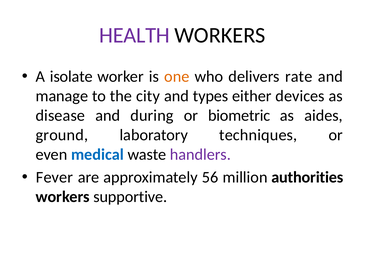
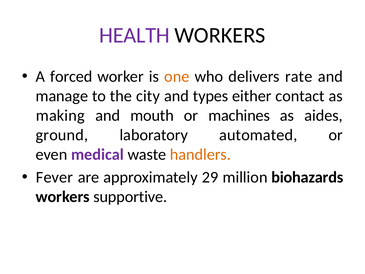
isolate: isolate -> forced (71, 77)
devices: devices -> contact (300, 96)
disease: disease -> making (60, 116)
during: during -> mouth (152, 116)
biometric: biometric -> machines (239, 116)
techniques: techniques -> automated (258, 135)
medical colour: blue -> purple (97, 154)
handlers colour: purple -> orange (200, 154)
56: 56 -> 29 (210, 177)
authorities: authorities -> biohazards (307, 177)
